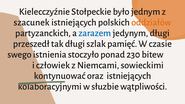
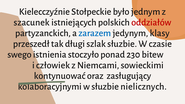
oddziałów colour: orange -> red (151, 22)
jedynym długi: długi -> klasy (160, 33)
szlak pamięć: pamięć -> słuzbie (122, 44)
oraz istniejących: istniejących -> zasługujący (129, 76)
wątpliwości: wątpliwości -> nielicznych (144, 87)
